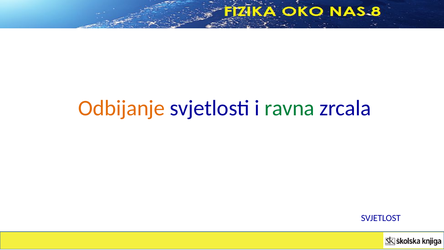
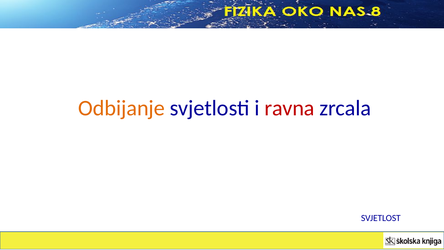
ravna colour: green -> red (290, 108)
